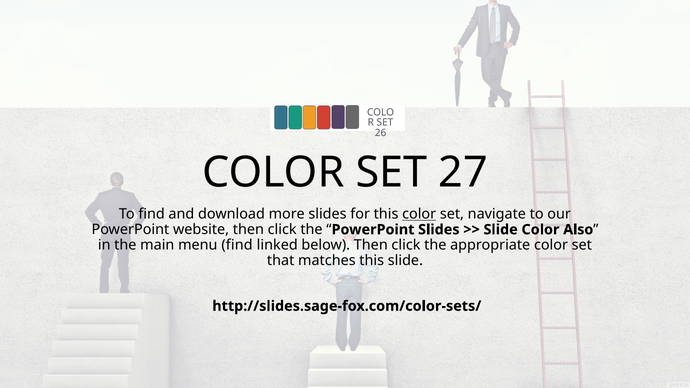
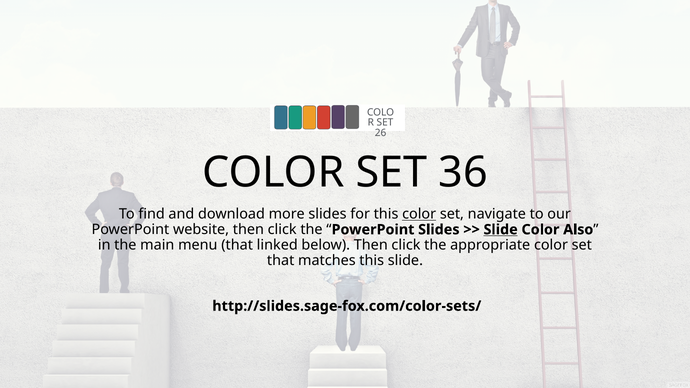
27: 27 -> 36 (463, 172)
Slide underline: none -> present (501, 230)
menu find: find -> that (237, 245)
